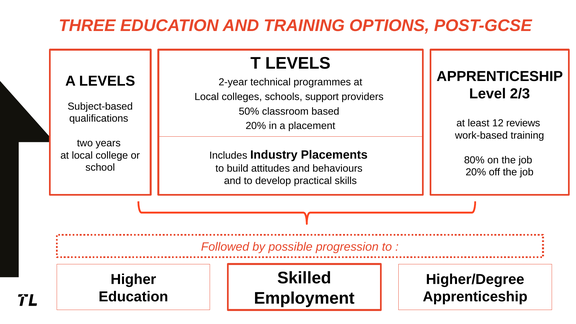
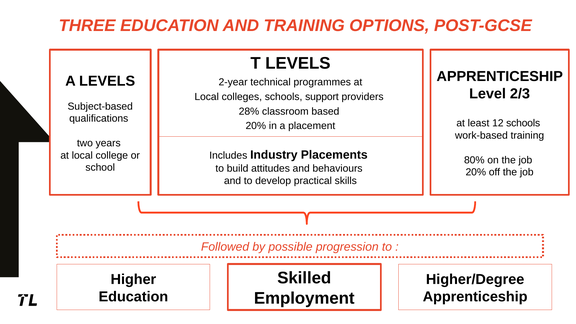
50%: 50% -> 28% (249, 111)
12 reviews: reviews -> schools (523, 123)
